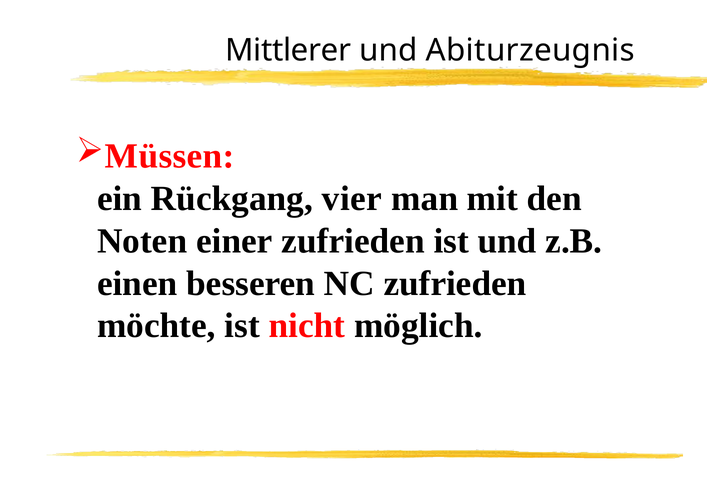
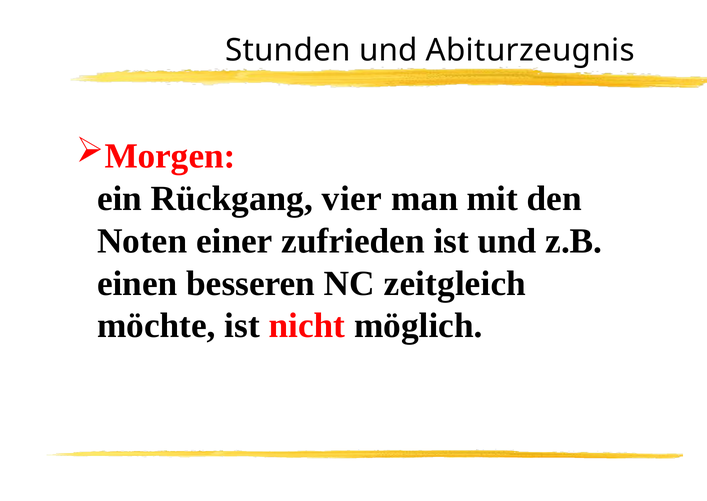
Mittlerer: Mittlerer -> Stunden (288, 50)
Müssen: Müssen -> Morgen (170, 156)
NC zufrieden: zufrieden -> zeitgleich (455, 283)
